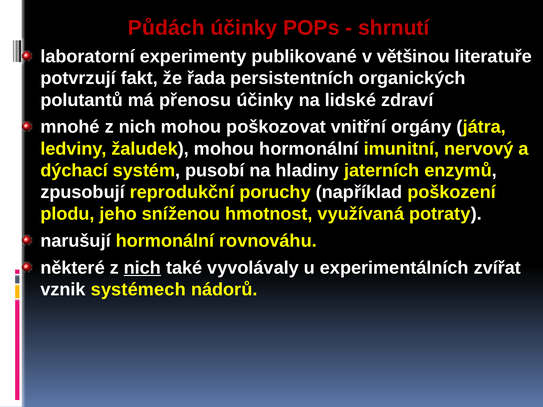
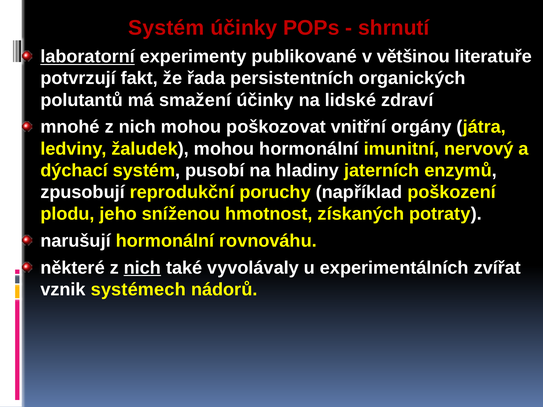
Půdách: Půdách -> Systém (166, 28)
laboratorní underline: none -> present (88, 57)
přenosu: přenosu -> smažení (195, 100)
využívaná: využívaná -> získaných (361, 214)
